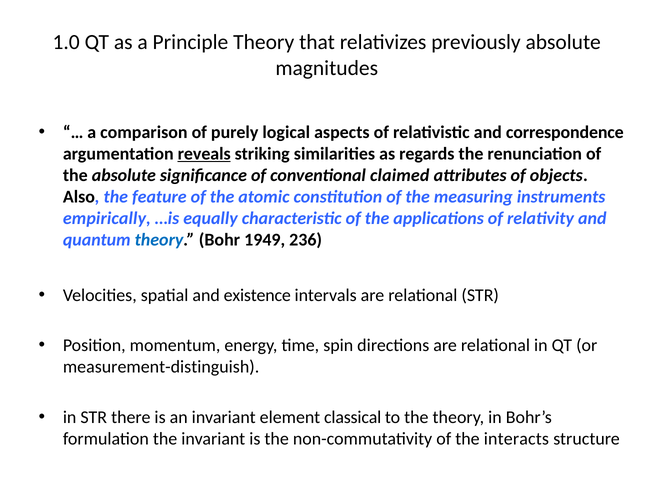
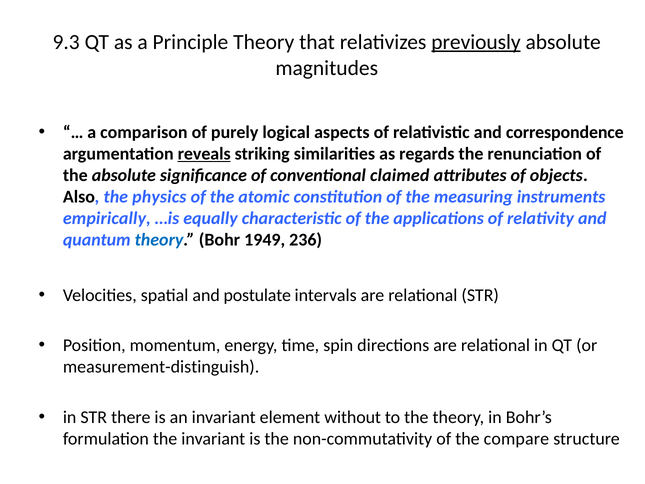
1.0: 1.0 -> 9.3 (66, 42)
previously underline: none -> present (476, 42)
feature: feature -> physics (159, 197)
existence: existence -> postulate (257, 295)
classical: classical -> without (353, 417)
interacts: interacts -> compare (516, 439)
